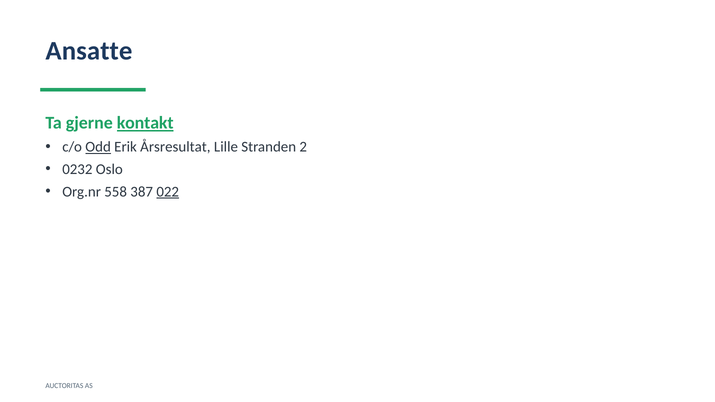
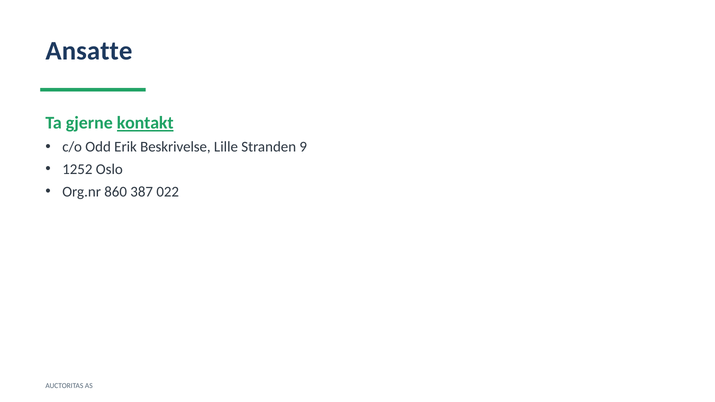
Odd underline: present -> none (98, 147)
Årsresultat: Årsresultat -> Beskrivelse (175, 147)
2: 2 -> 9 (303, 147)
0232: 0232 -> 1252 (77, 169)
558: 558 -> 860 (116, 192)
022 underline: present -> none (168, 192)
